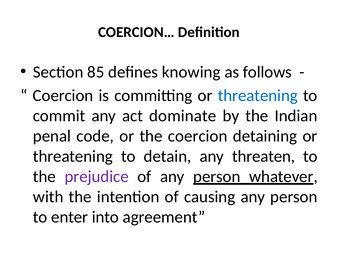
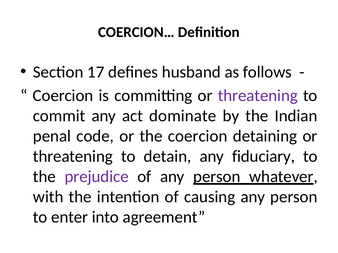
85: 85 -> 17 (96, 72)
knowing: knowing -> husband (191, 72)
threatening colour: blue -> purple (258, 96)
threaten: threaten -> fiduciary (264, 157)
